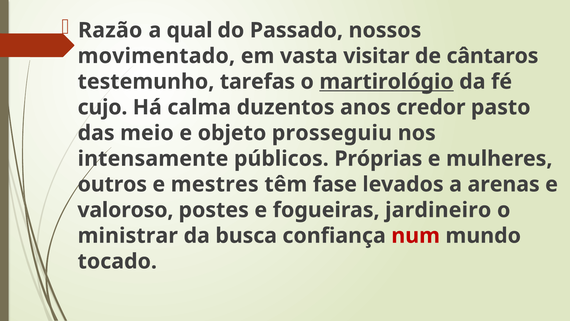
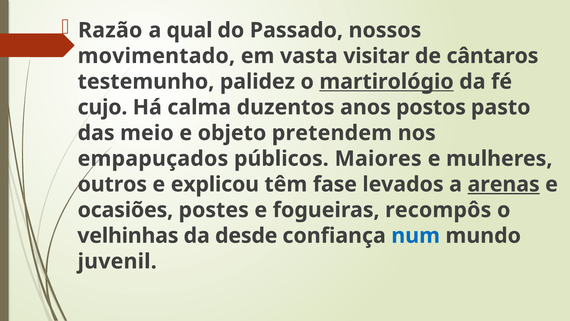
tarefas: tarefas -> palidez (257, 82)
credor: credor -> postos (431, 107)
prosseguiu: prosseguiu -> pretendem (332, 133)
intensamente: intensamente -> empapuçados (153, 159)
Próprias: Próprias -> Maiores (378, 159)
mestres: mestres -> explicou (215, 184)
arenas underline: none -> present (504, 184)
valoroso: valoroso -> ocasiões (125, 210)
jardineiro: jardineiro -> recompôs (438, 210)
ministrar: ministrar -> velhinhas (128, 235)
busca: busca -> desde (246, 235)
num colour: red -> blue (416, 235)
tocado: tocado -> juvenil (117, 261)
